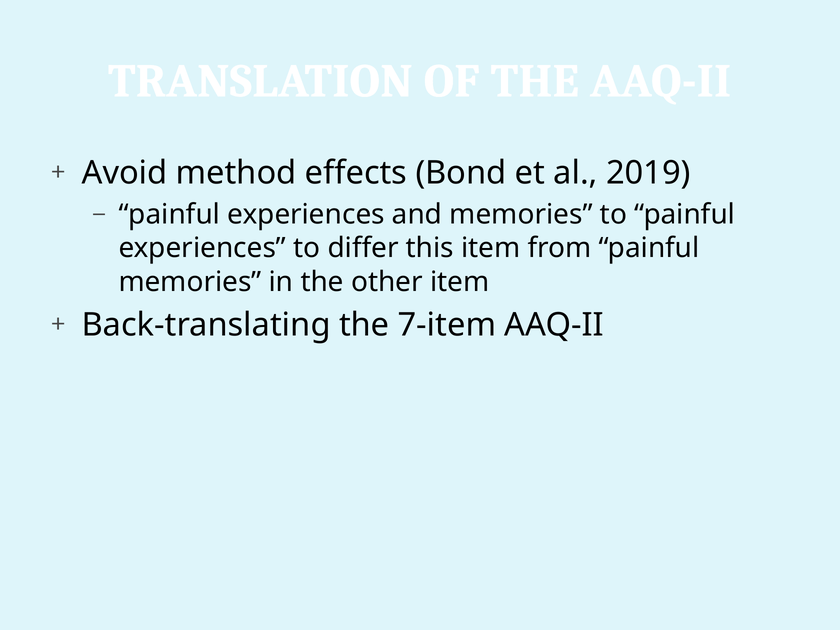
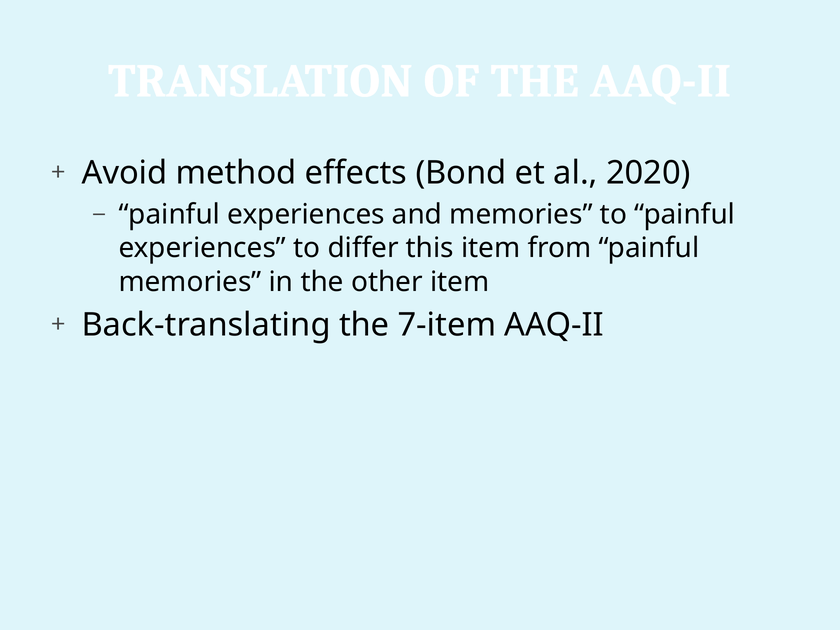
2019: 2019 -> 2020 (648, 173)
